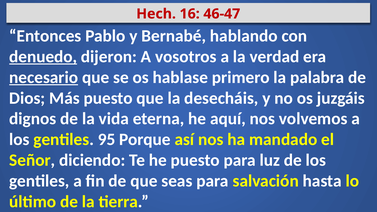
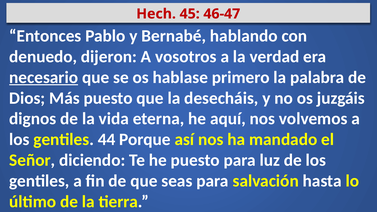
16: 16 -> 45 (190, 14)
denuedo underline: present -> none (43, 57)
95: 95 -> 44 (107, 140)
